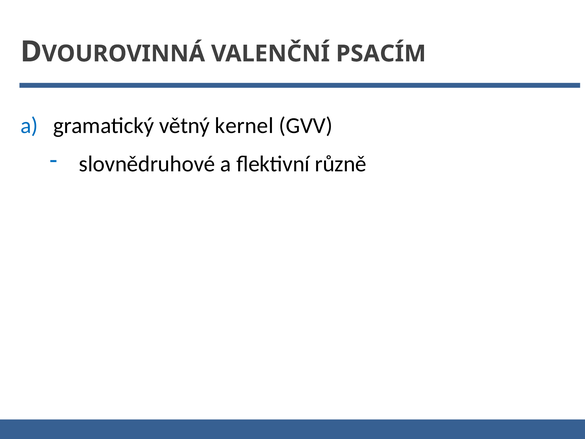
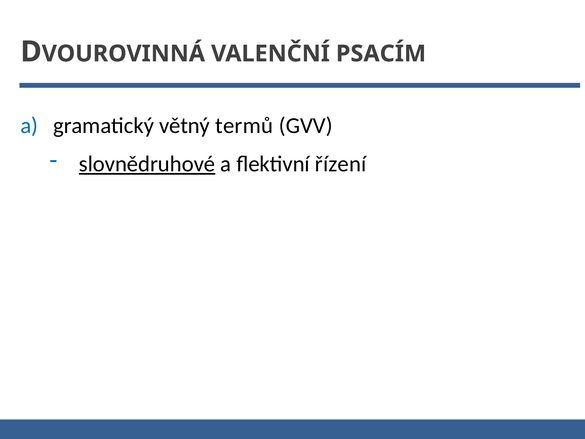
kernel: kernel -> termů (244, 126)
slovnědruhové underline: none -> present (147, 164)
různě: různě -> řízení (341, 164)
